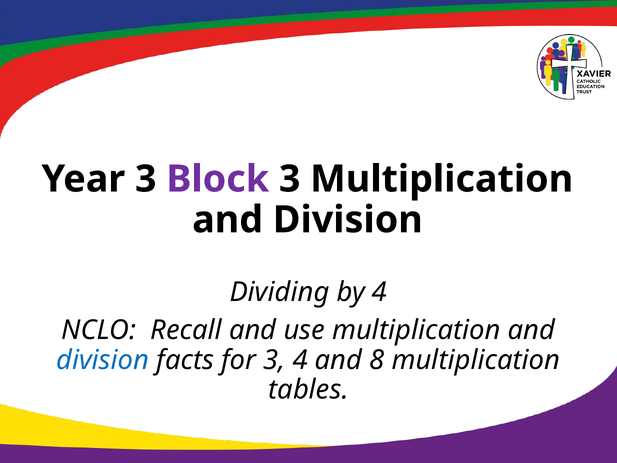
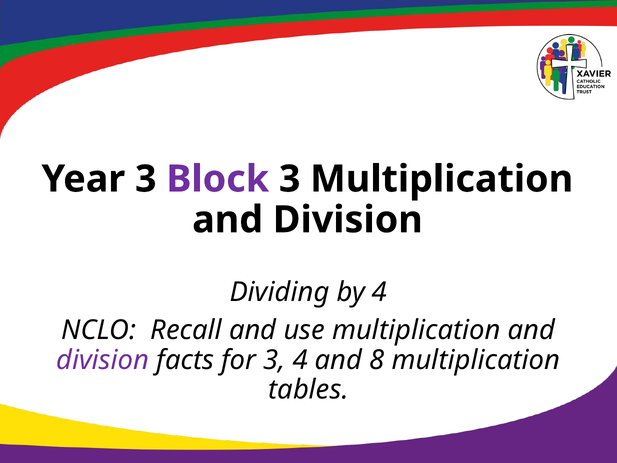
division colour: blue -> purple (103, 360)
